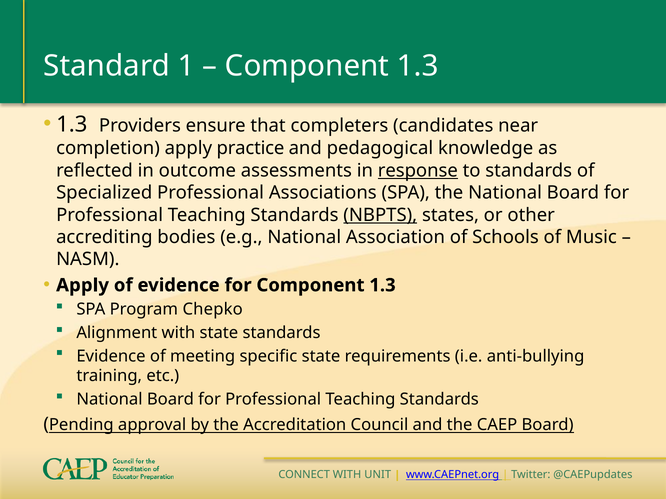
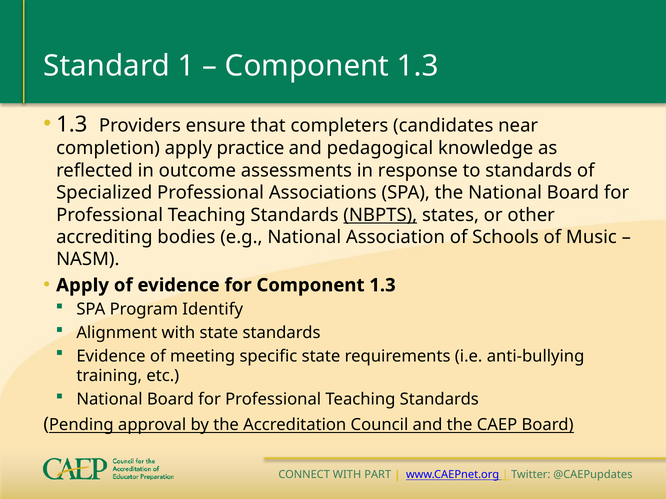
response underline: present -> none (418, 171)
Chepko: Chepko -> Identify (213, 310)
UNIT: UNIT -> PART (378, 475)
